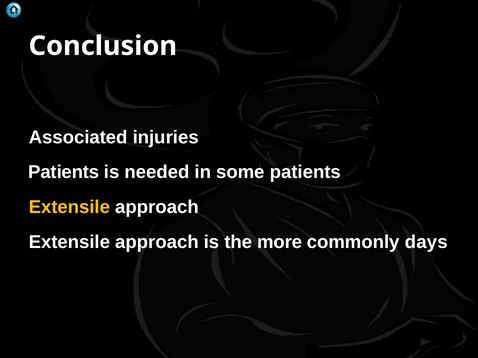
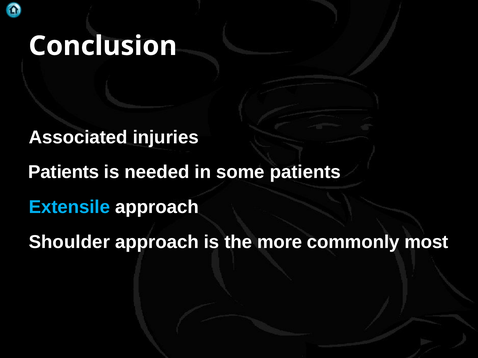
Extensile colour: yellow -> light blue (69, 207)
Extensile: Extensile -> Shoulder (69, 242)
days: days -> most (426, 242)
